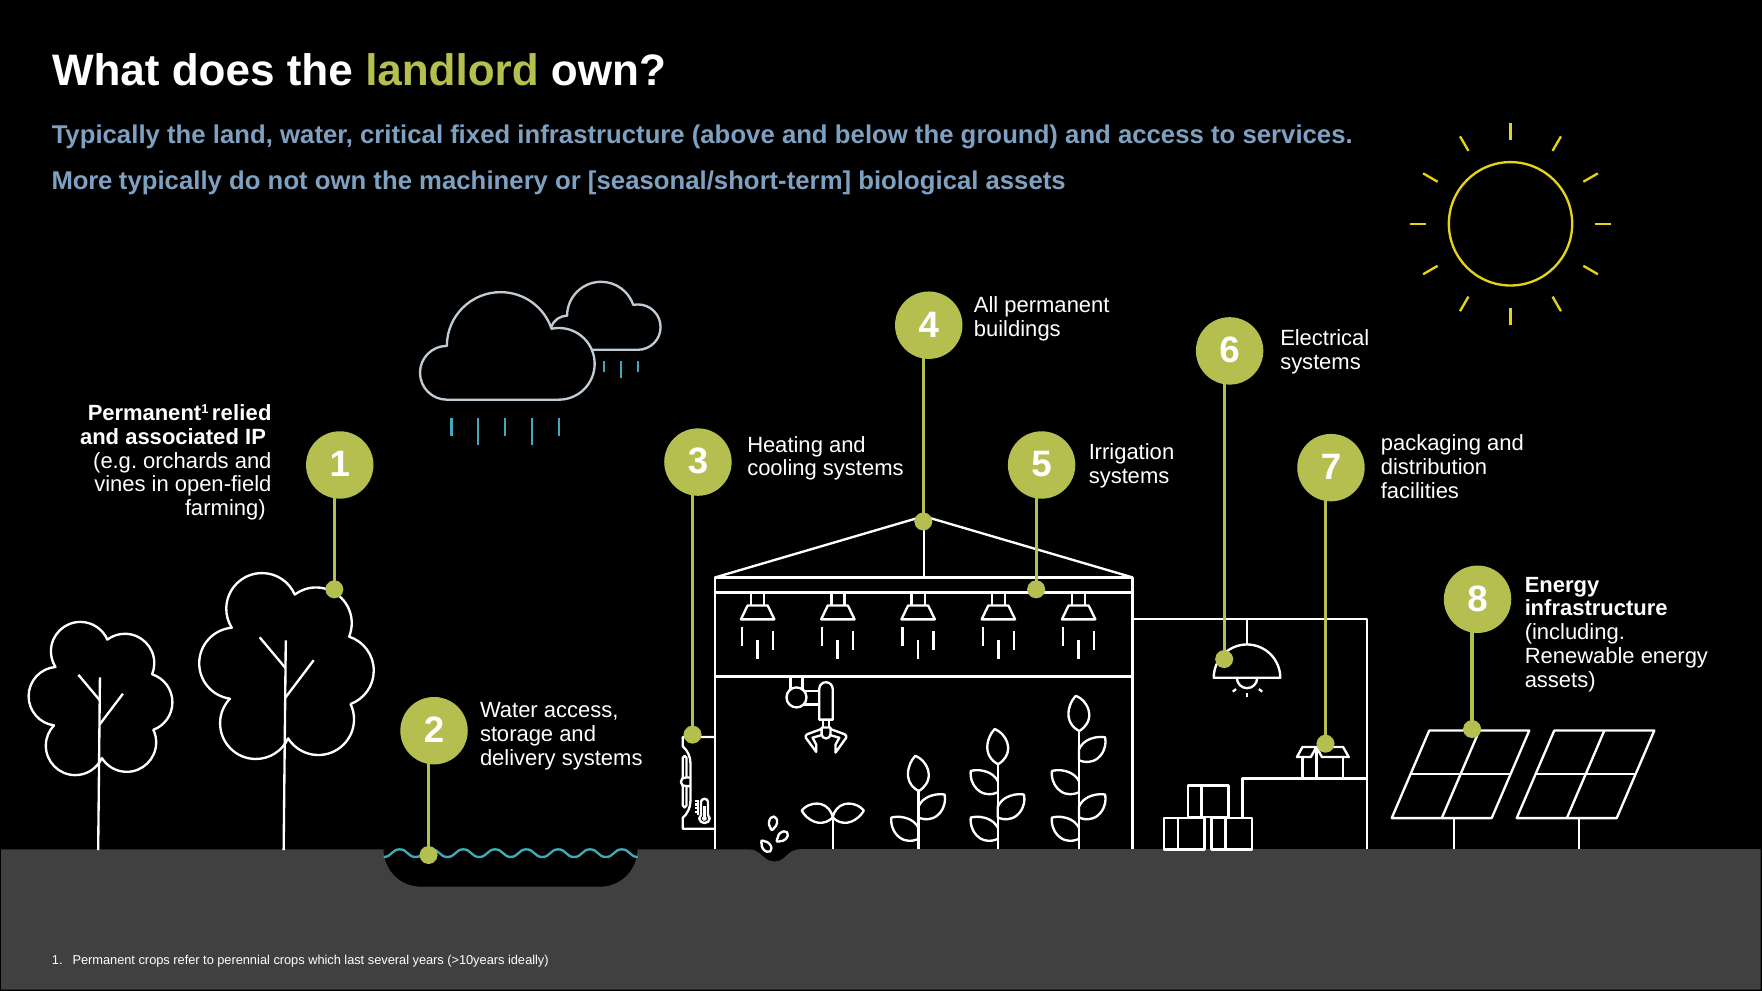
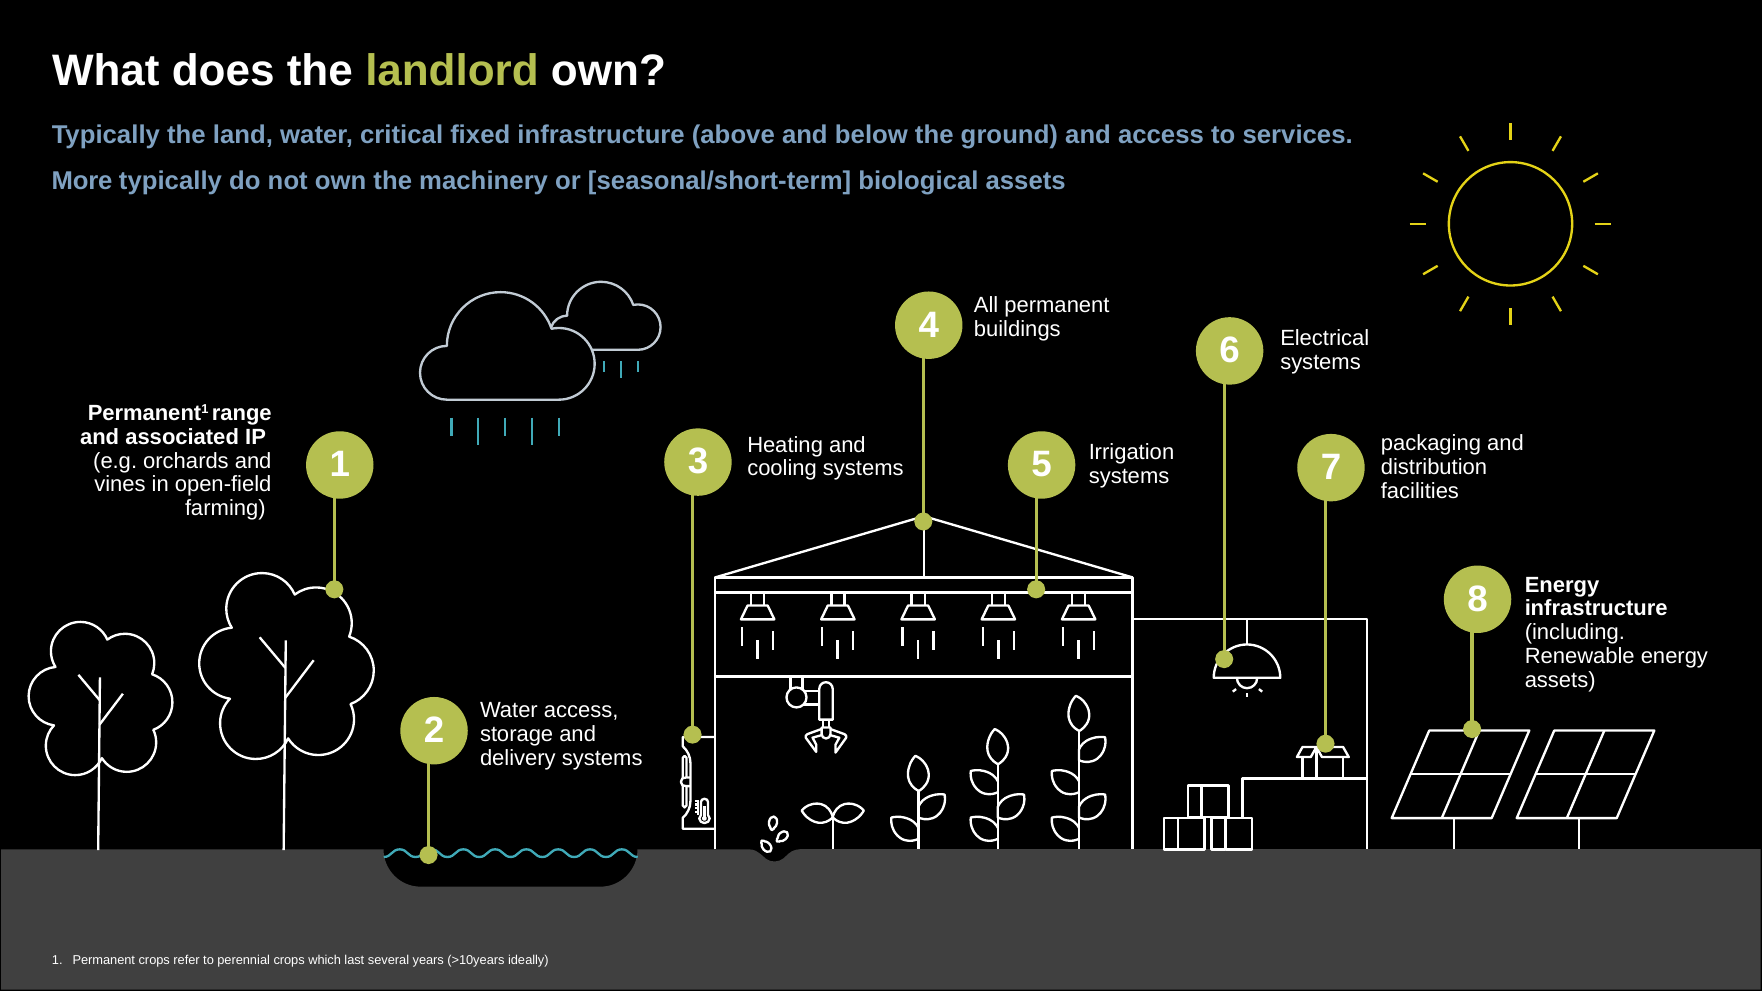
relied: relied -> range (242, 413)
